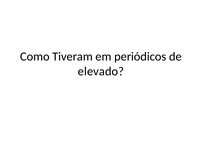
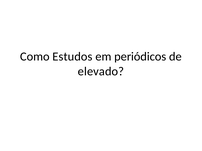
Tiveram: Tiveram -> Estudos (72, 57)
